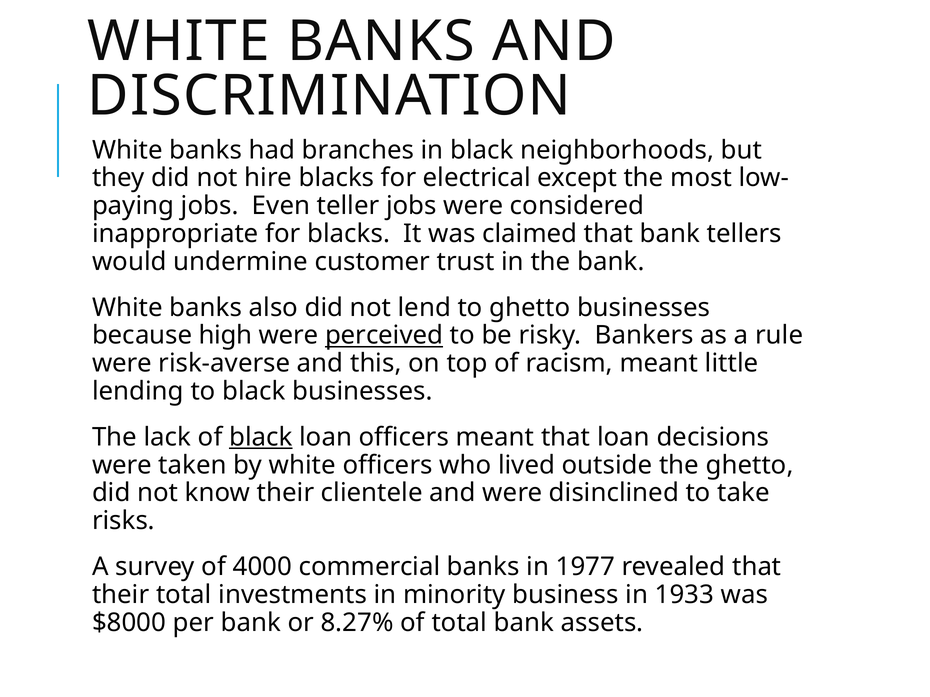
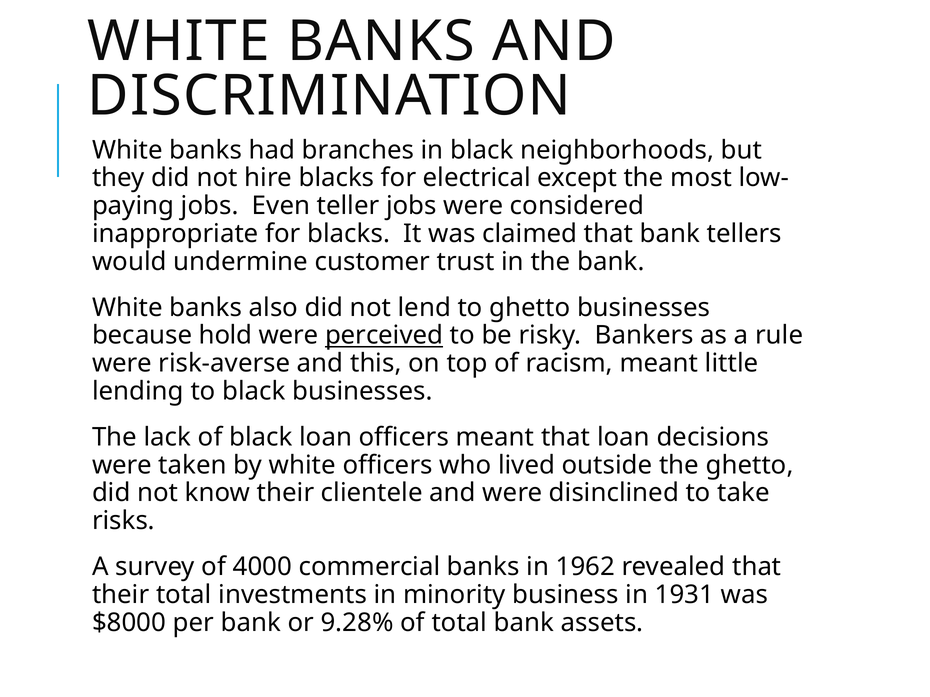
high: high -> hold (226, 336)
black underline: present -> none (261, 437)
1977: 1977 -> 1962 (585, 567)
1933: 1933 -> 1931 (684, 595)
8.27%: 8.27% -> 9.28% (357, 623)
